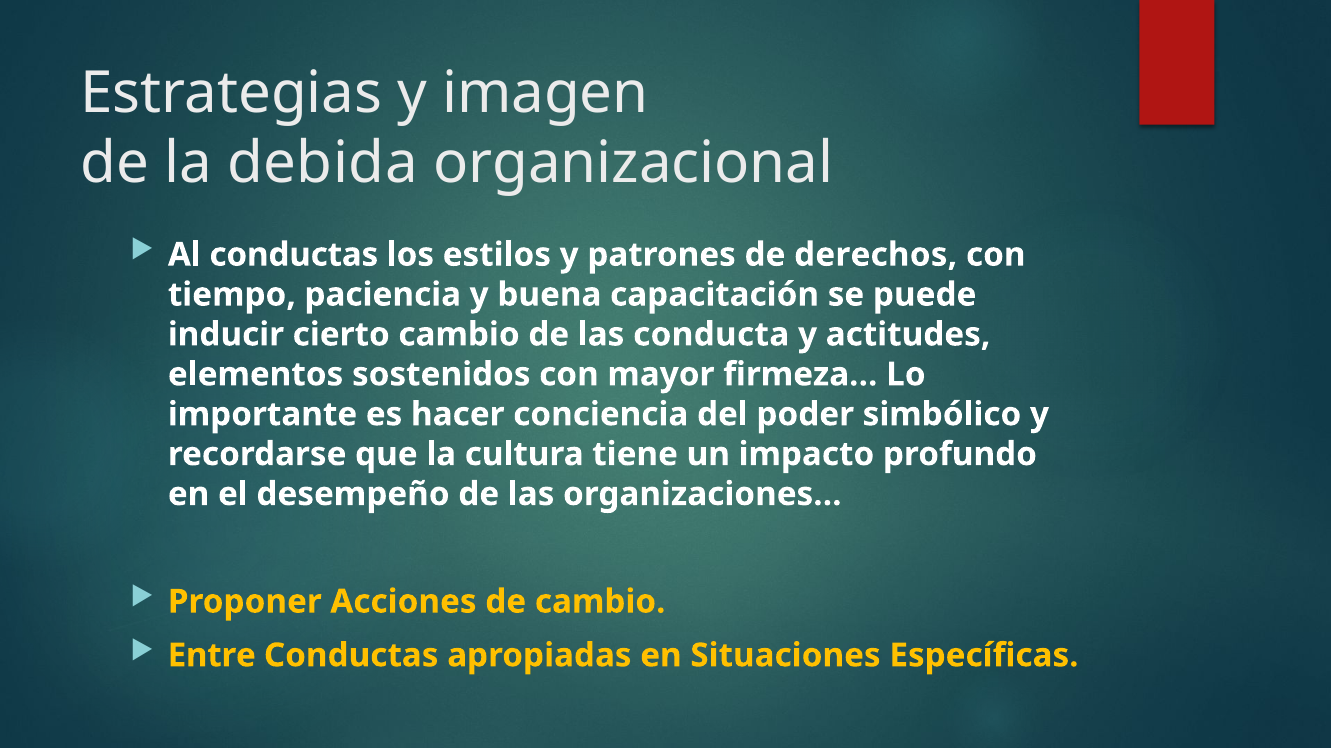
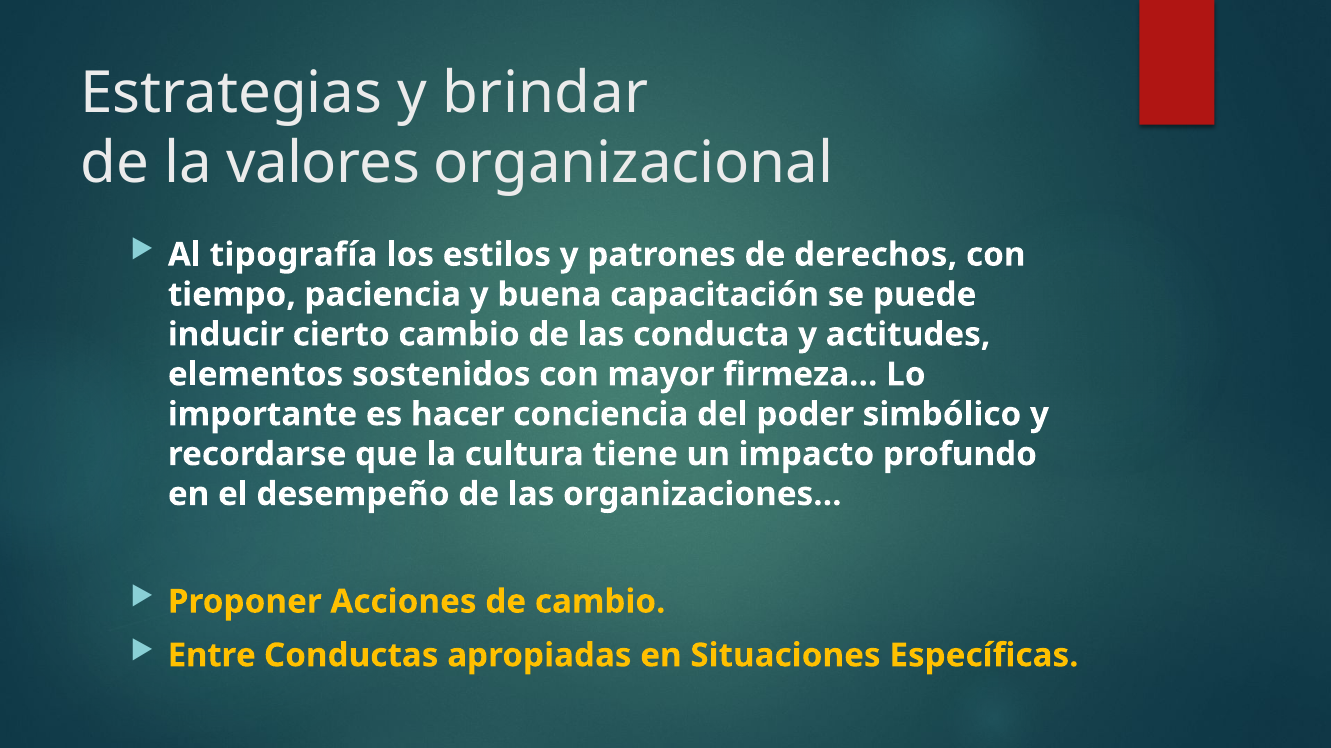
imagen: imagen -> brindar (545, 93)
debida: debida -> valores (323, 163)
Al conductas: conductas -> tipografía (294, 255)
